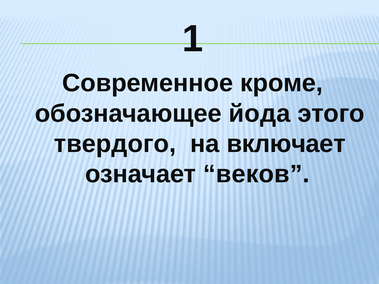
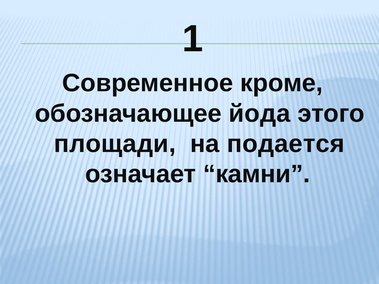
твердого: твердого -> площади (115, 144)
включает: включает -> подается (286, 144)
веков: веков -> камни (257, 174)
